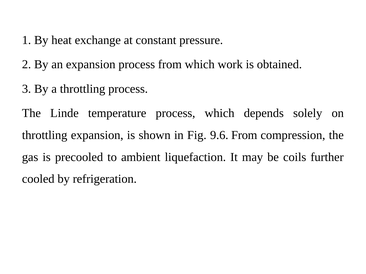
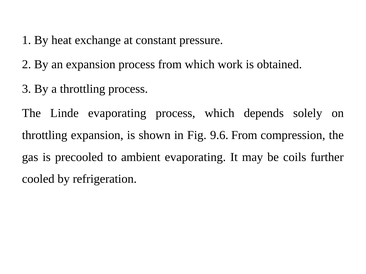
Linde temperature: temperature -> evaporating (117, 113)
ambient liquefaction: liquefaction -> evaporating (195, 157)
